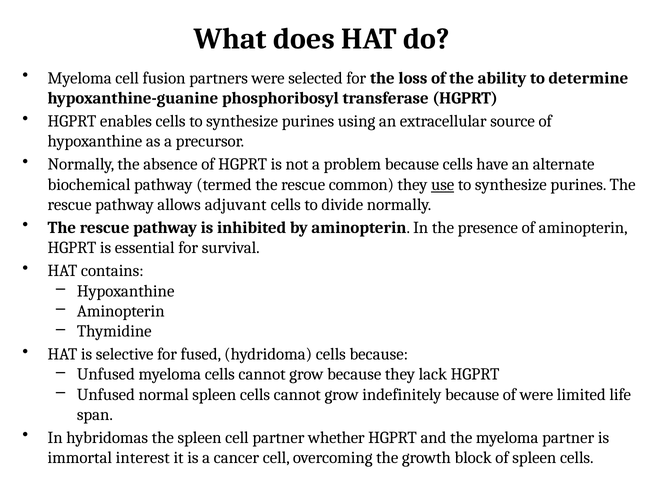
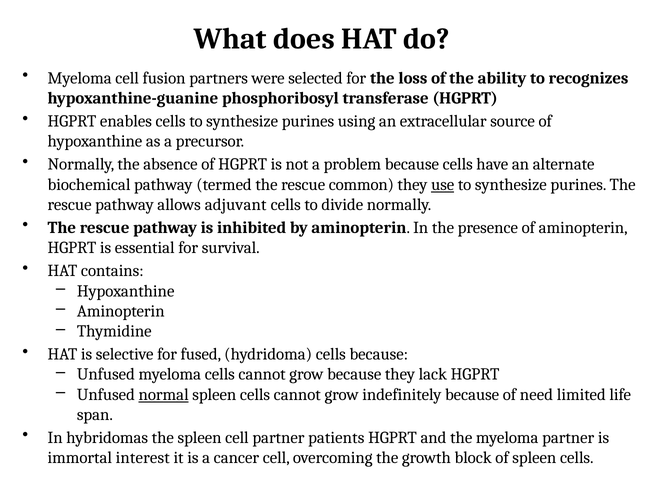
determine: determine -> recognizes (589, 78)
normal underline: none -> present (164, 394)
of were: were -> need (536, 394)
whether: whether -> patients (336, 437)
